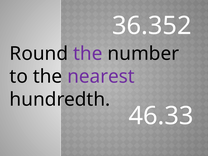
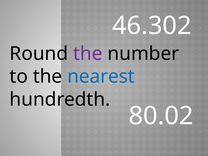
36.352: 36.352 -> 46.302 (152, 26)
nearest colour: purple -> blue (101, 77)
46.33: 46.33 -> 80.02 (161, 116)
